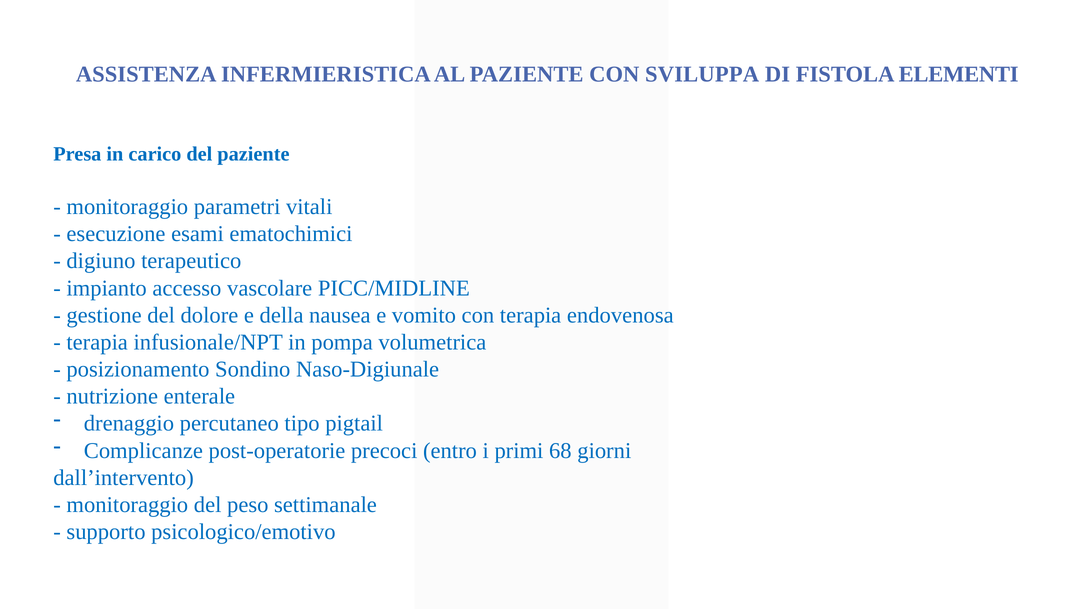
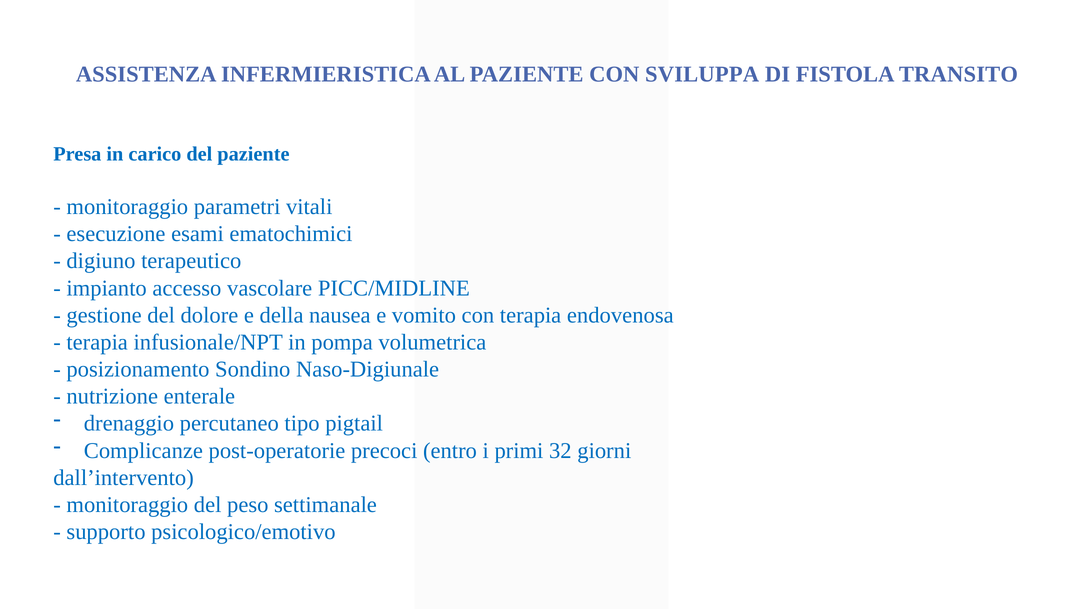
ELEMENTI: ELEMENTI -> TRANSITO (958, 74)
68: 68 -> 32 (560, 451)
